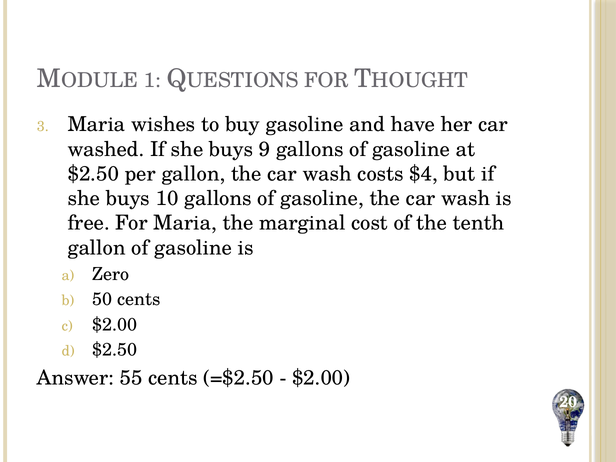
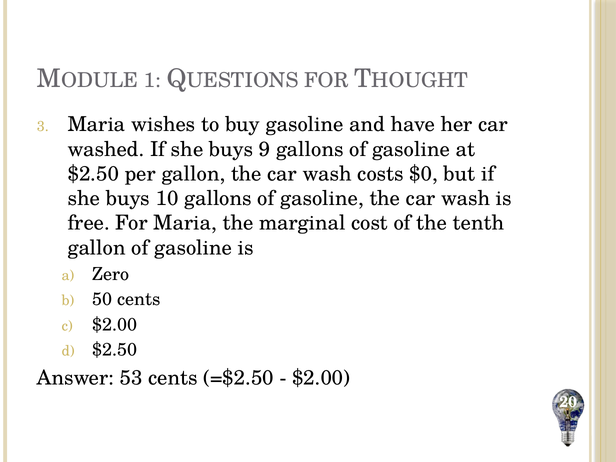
$4: $4 -> $0 (424, 174)
55: 55 -> 53 (131, 378)
